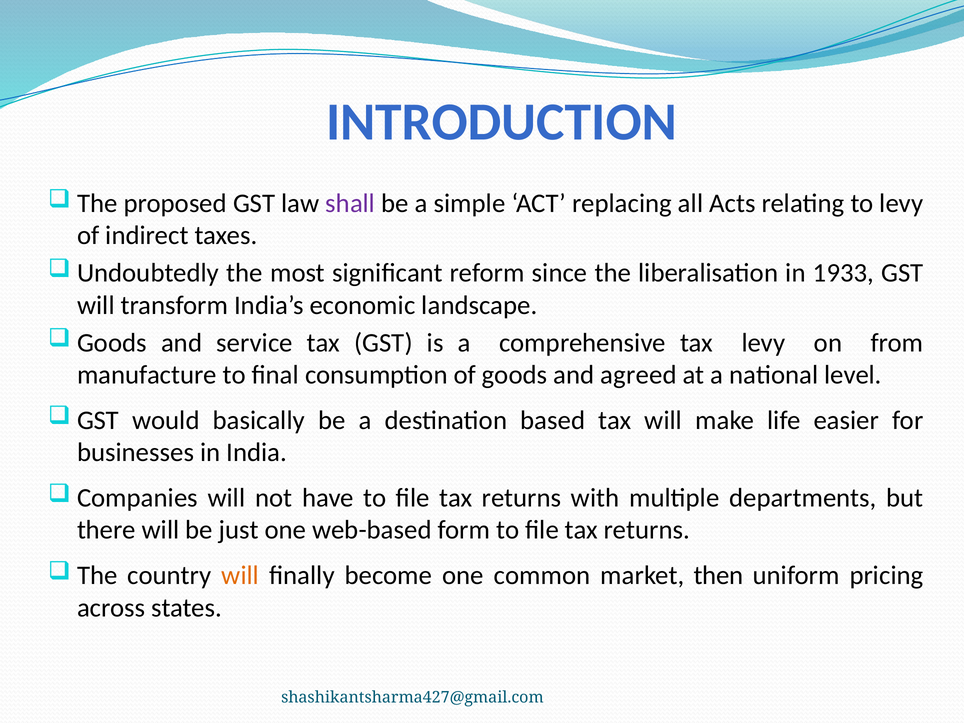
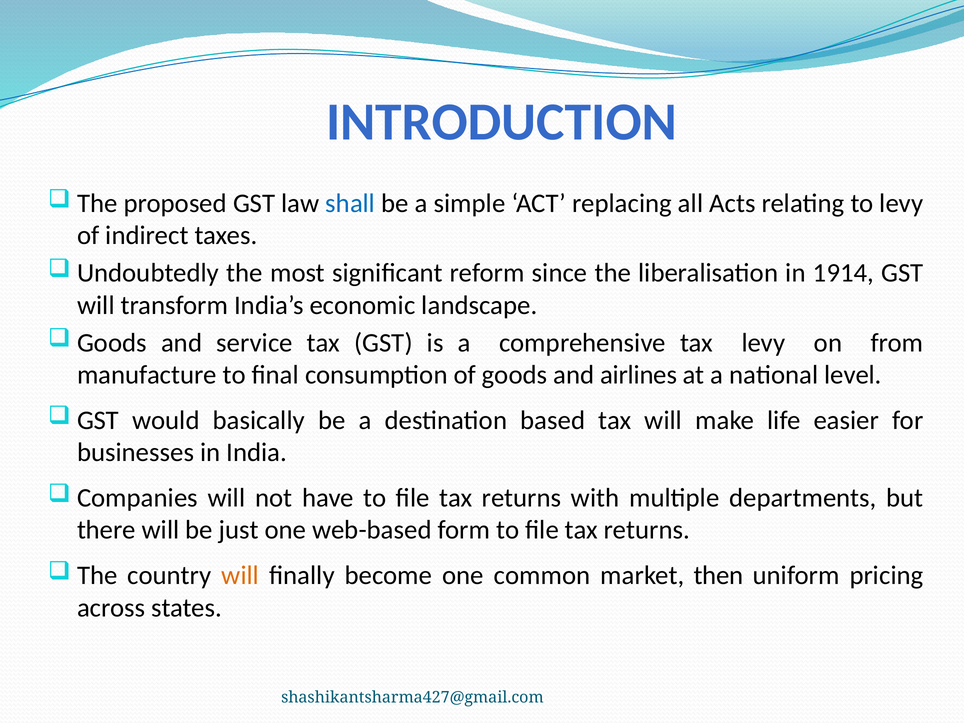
shall colour: purple -> blue (350, 203)
1933: 1933 -> 1914 (843, 273)
agreed: agreed -> airlines (639, 375)
